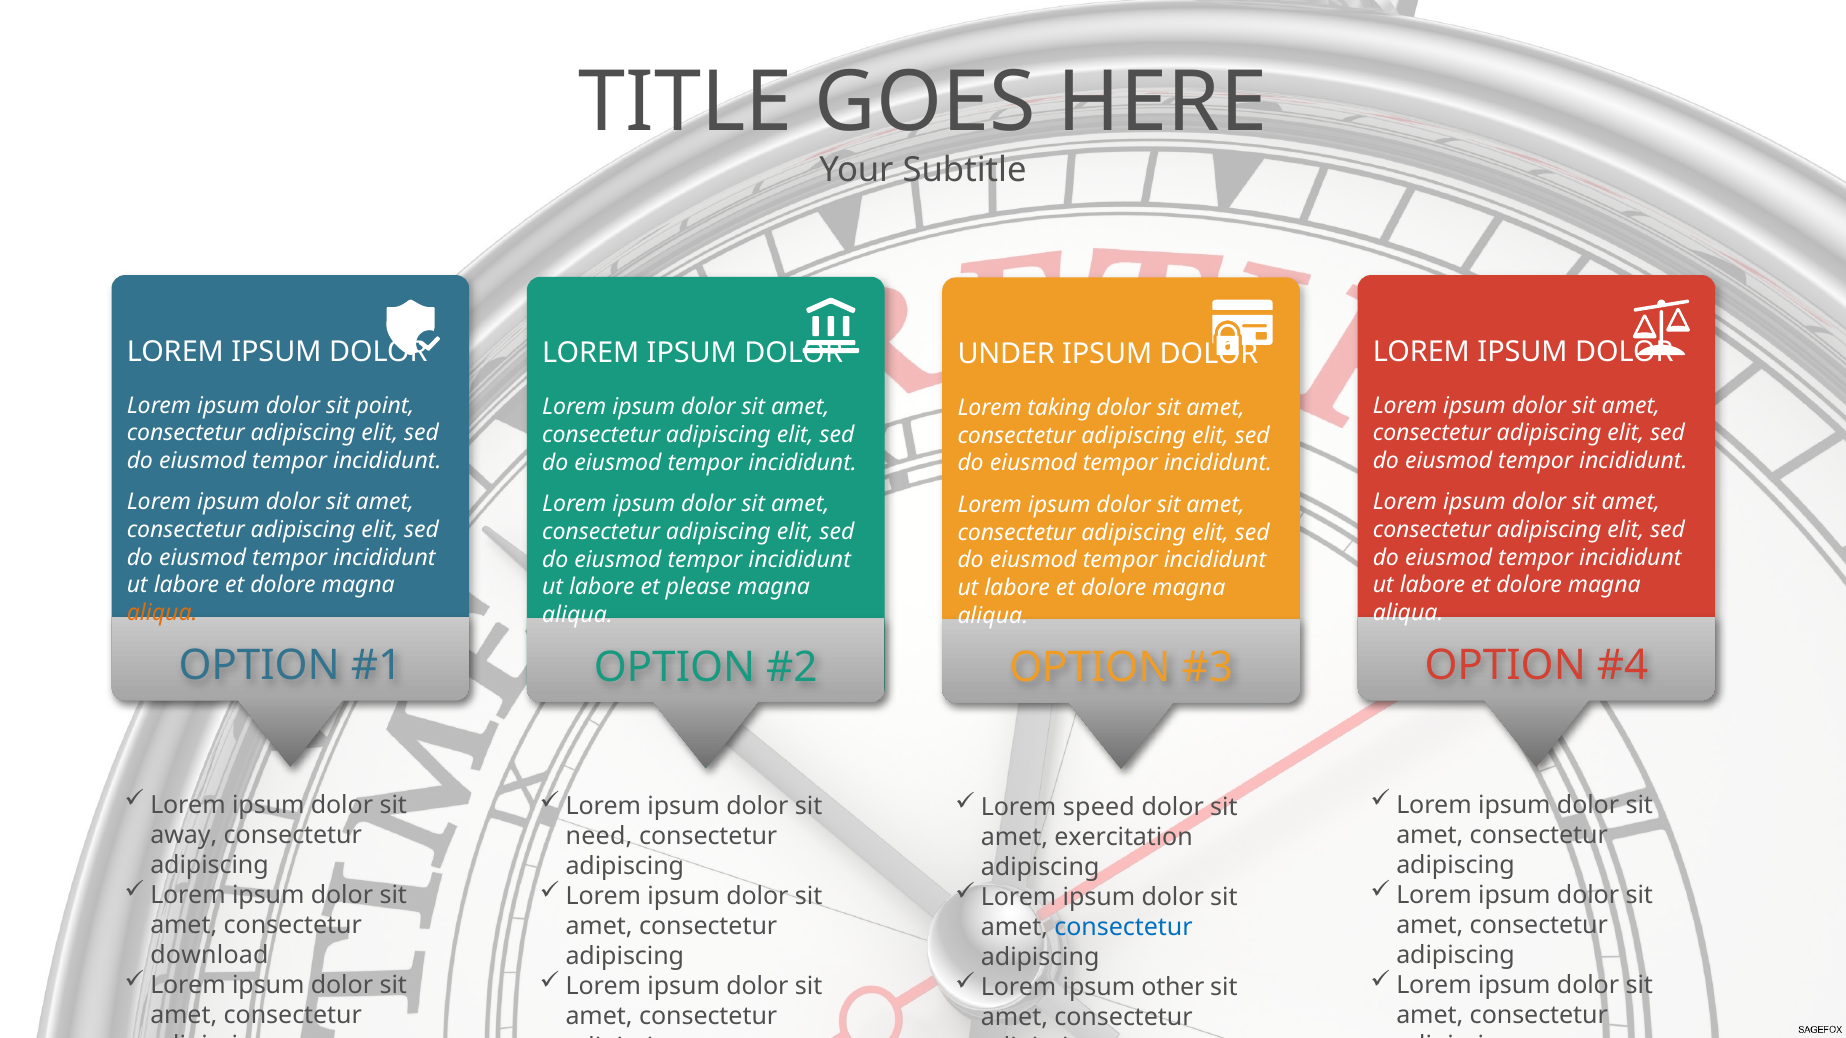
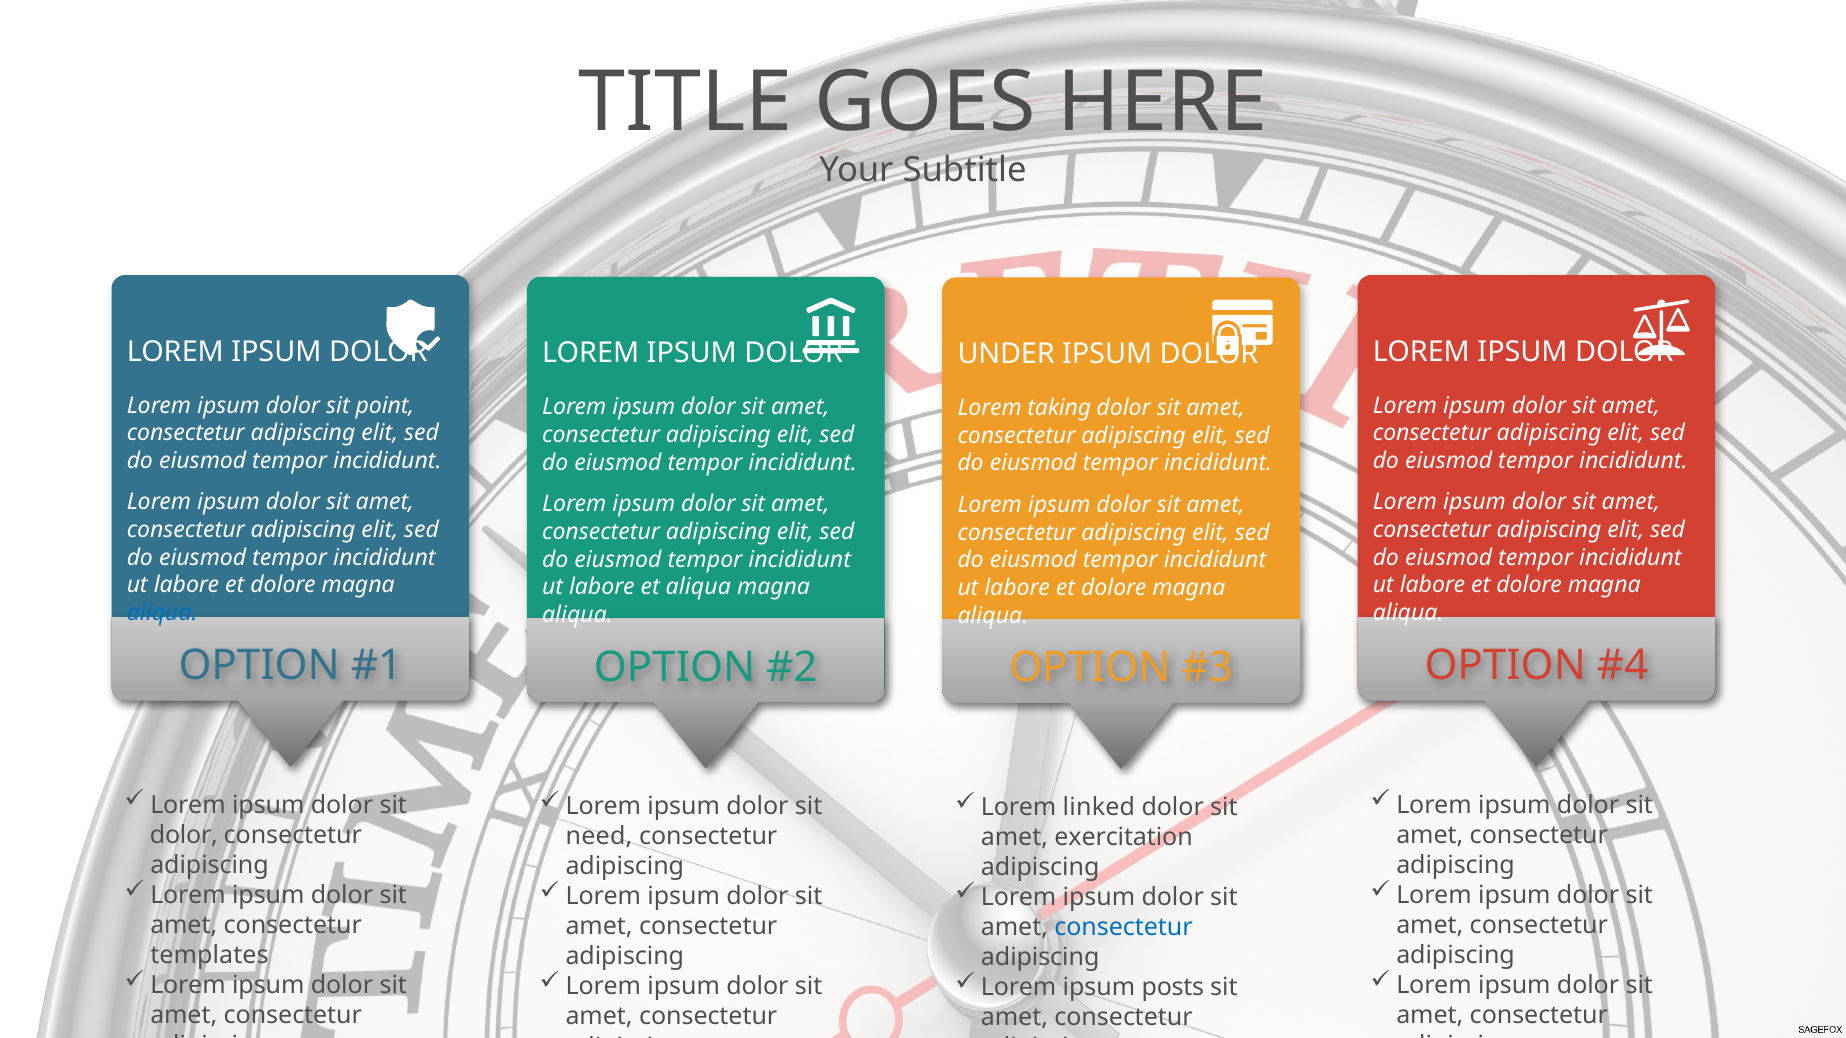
et please: please -> aliqua (698, 587)
aliqua colour: orange -> blue (162, 613)
speed: speed -> linked (1099, 808)
away: away -> dolor (184, 835)
download: download -> templates (209, 955)
other: other -> posts (1173, 988)
